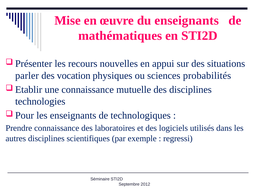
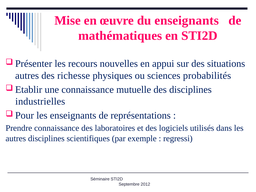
parler: parler -> autres (27, 76)
vocation: vocation -> richesse (74, 76)
technologies: technologies -> industrielles (40, 101)
technologiques: technologiques -> représentations (141, 115)
